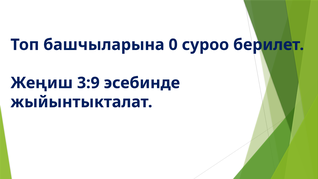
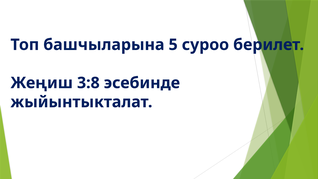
0: 0 -> 5 (173, 45)
3:9: 3:9 -> 3:8 (88, 83)
